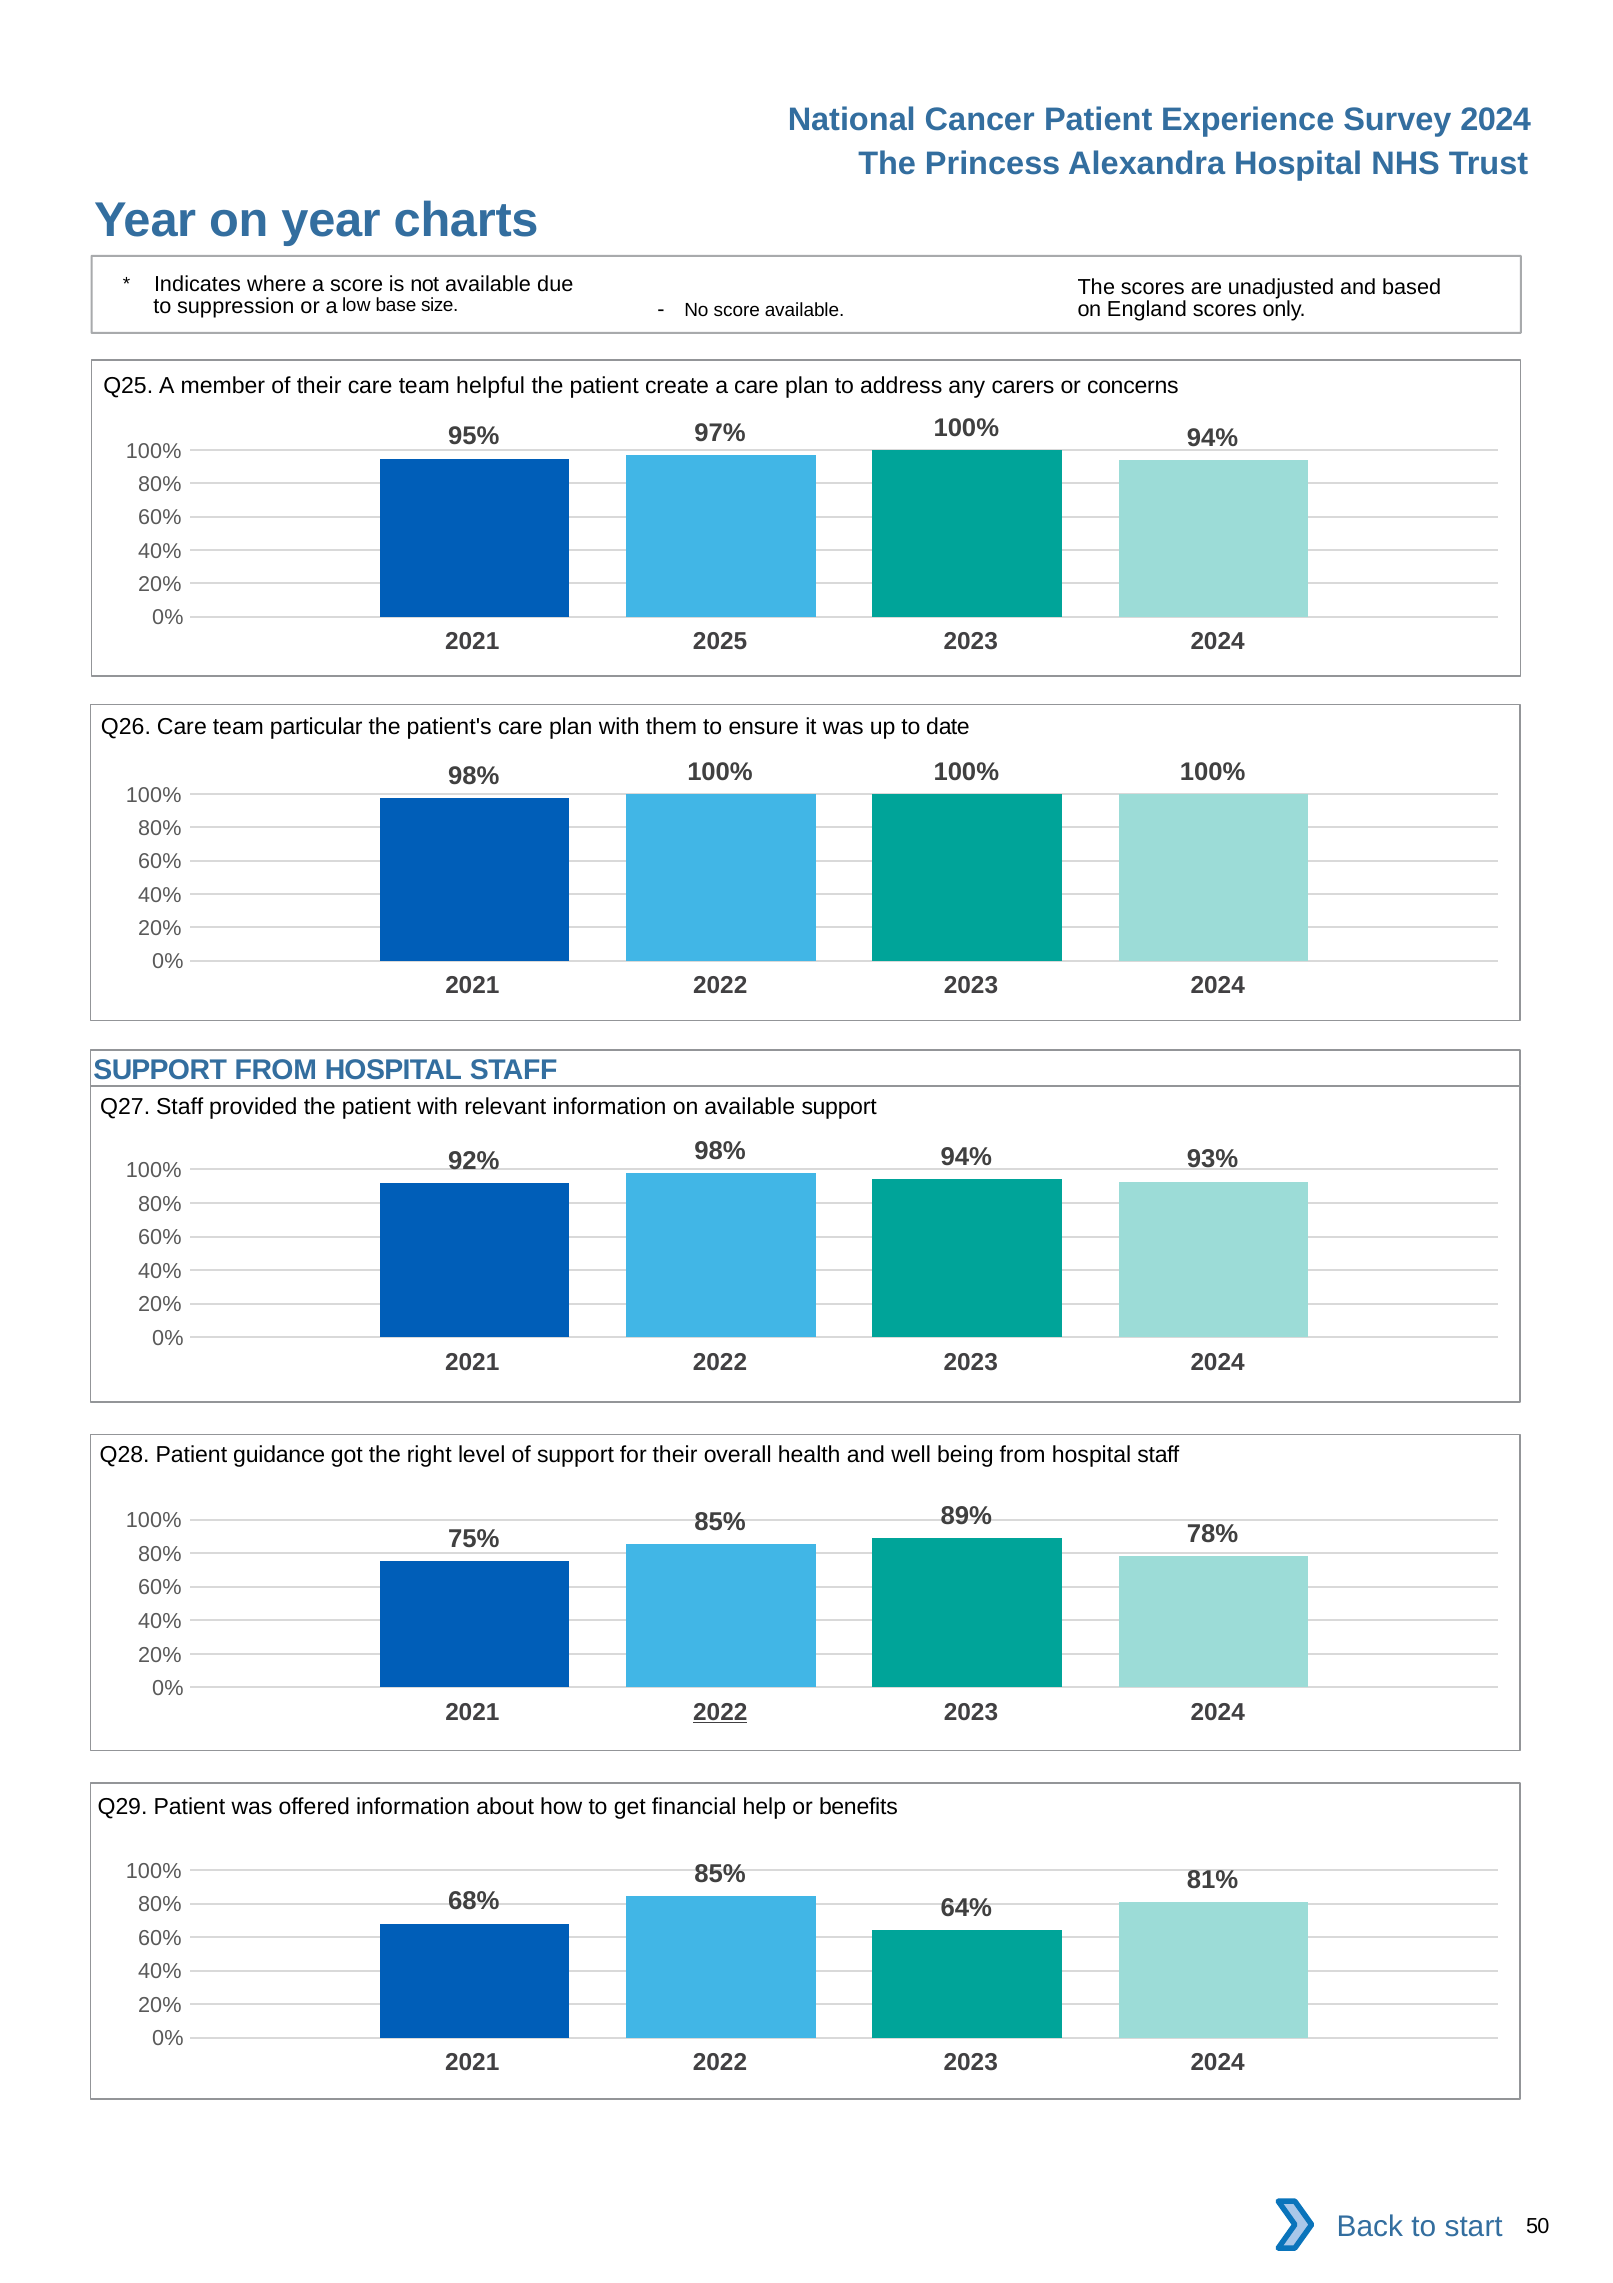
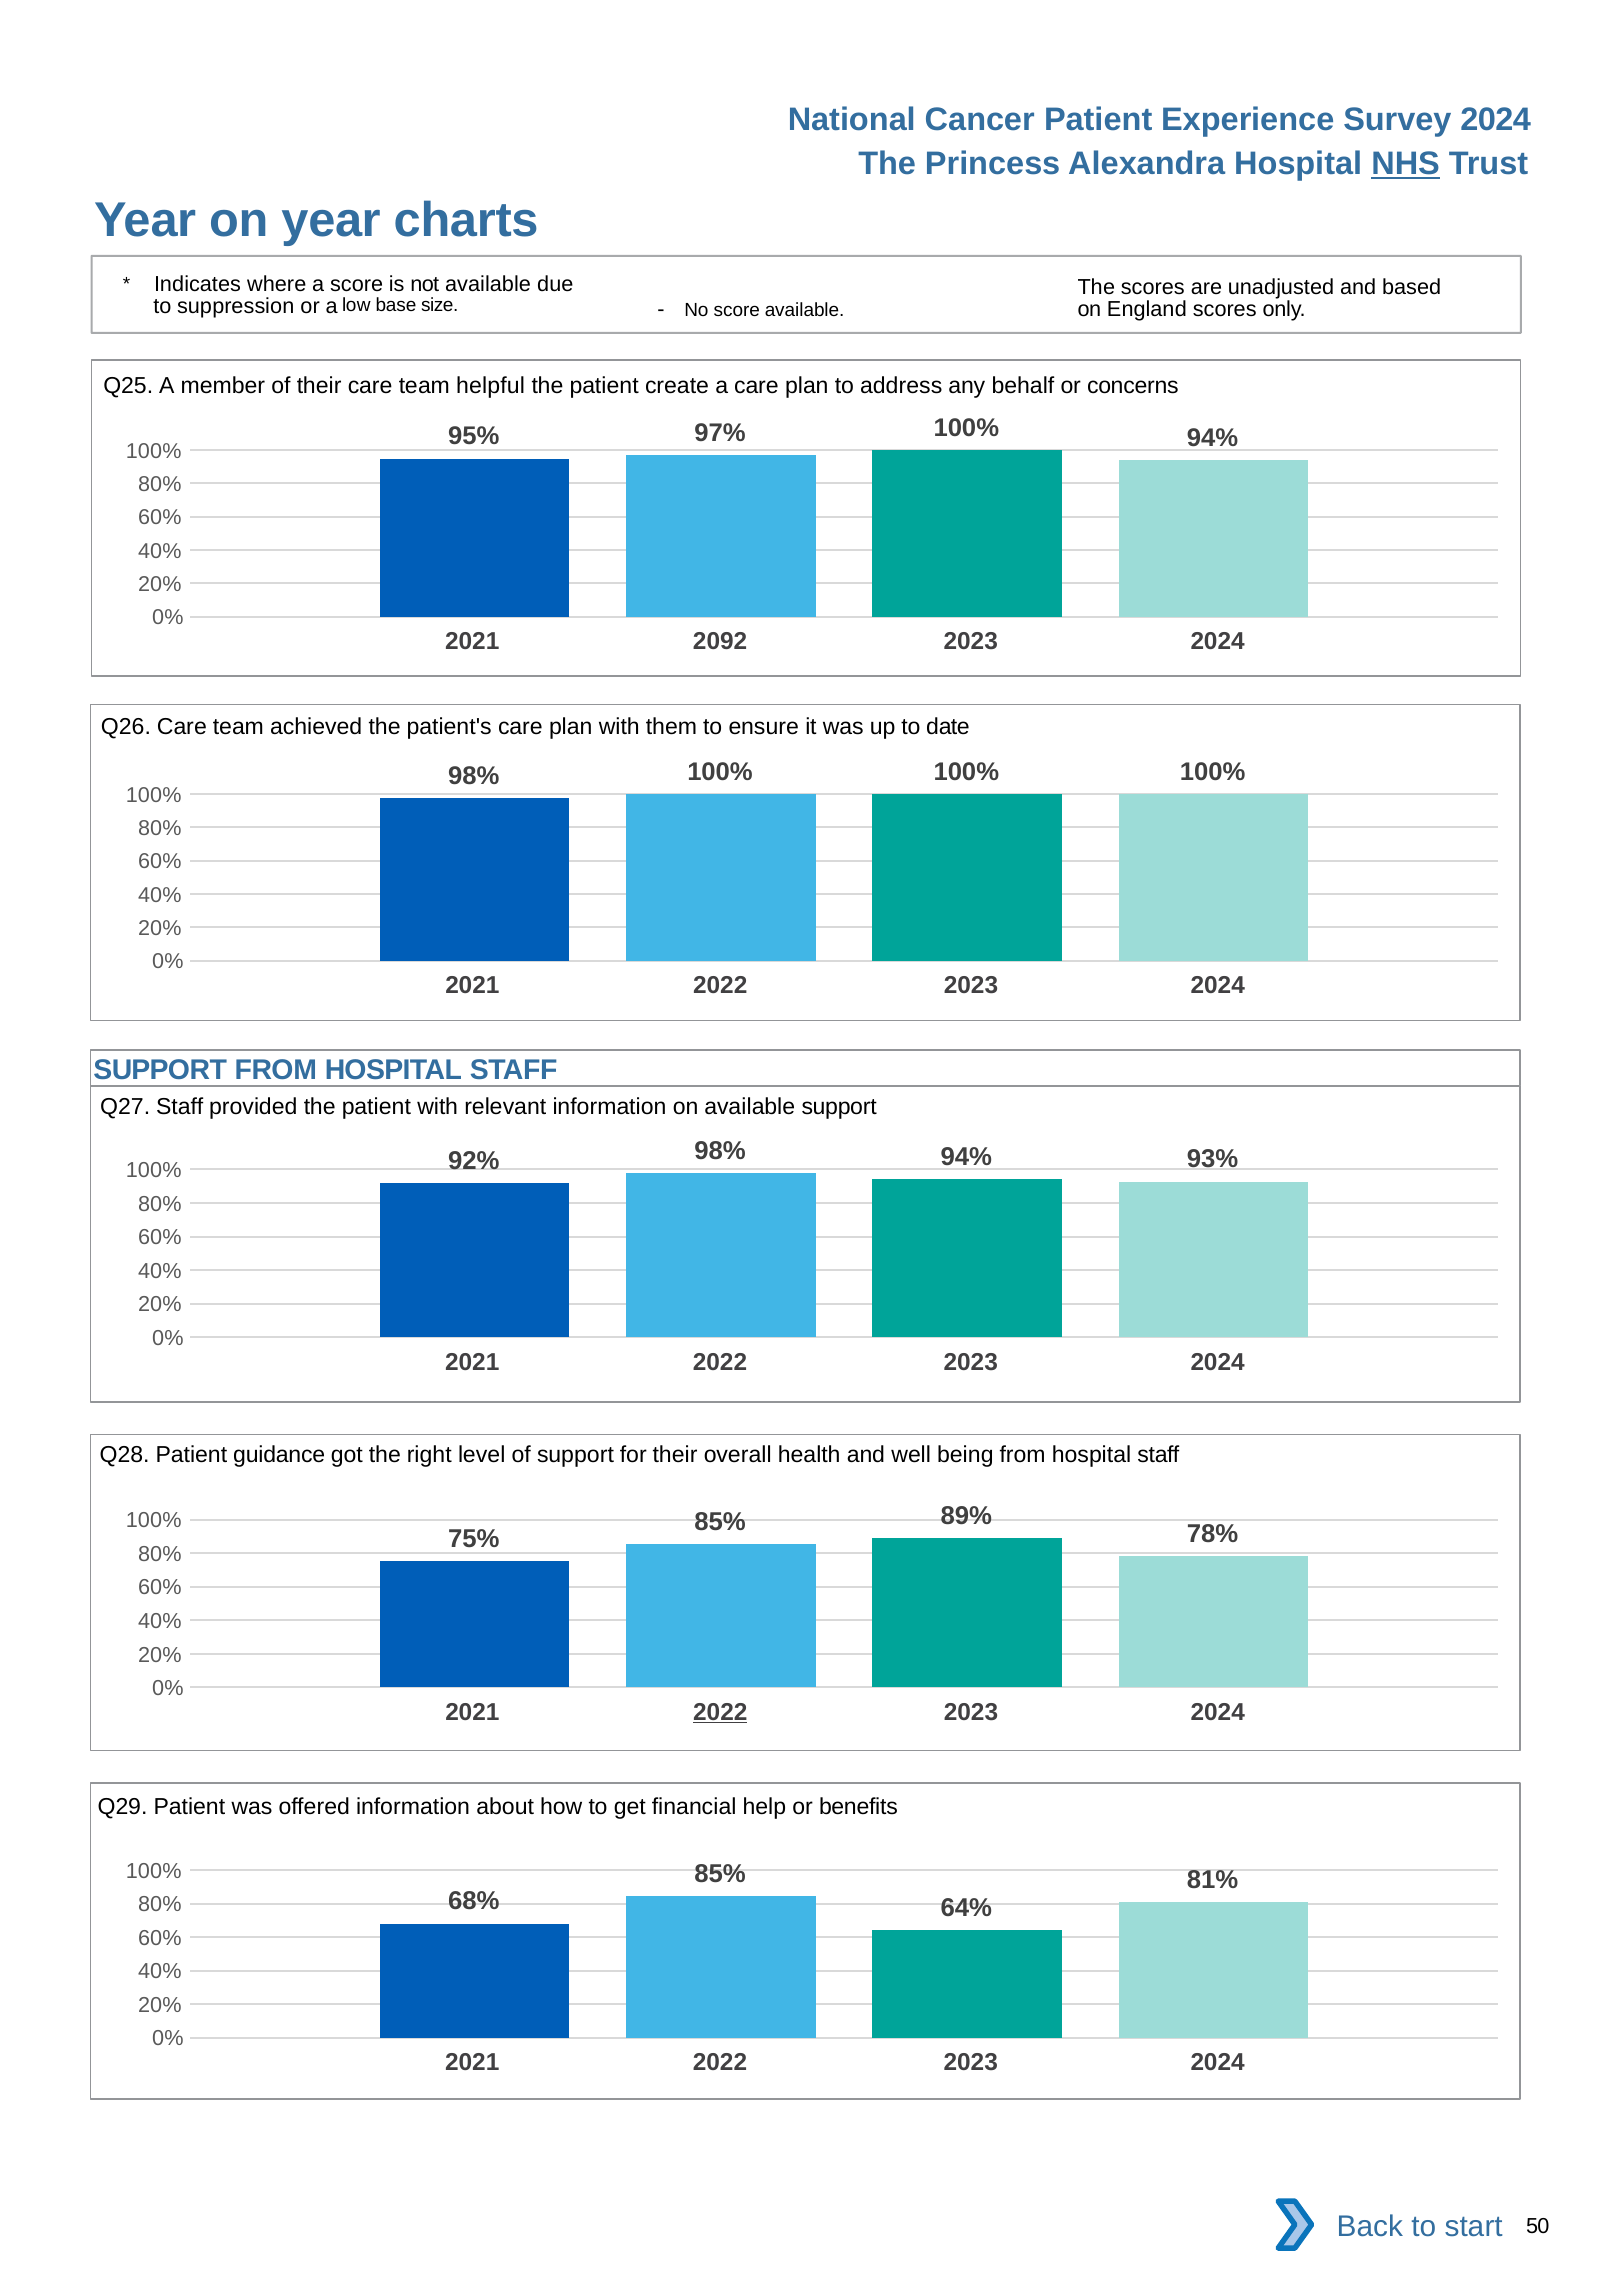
NHS underline: none -> present (1406, 164)
carers: carers -> behalf (1023, 385)
2025: 2025 -> 2092 (720, 641)
particular: particular -> achieved (316, 726)
